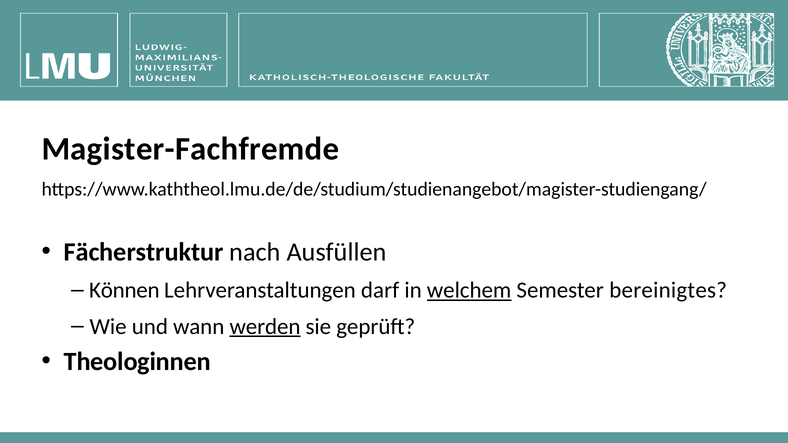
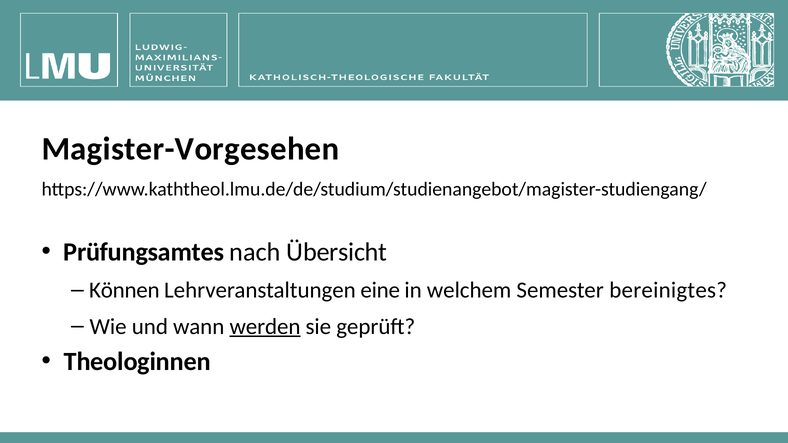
Magister-Fachfremde: Magister-Fachfremde -> Magister-Vorgesehen (190, 149)
Fächerstruktur: Fächerstruktur -> Prüfungsamtes (144, 252)
Ausfüllen: Ausfüllen -> Übersicht (337, 252)
darf: darf -> eine (380, 290)
welchem underline: present -> none (469, 290)
